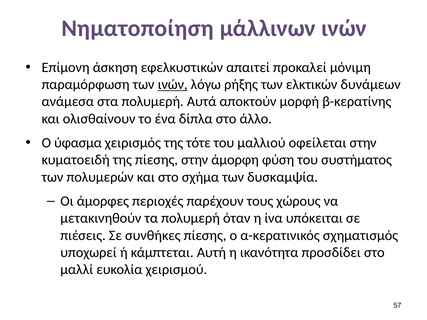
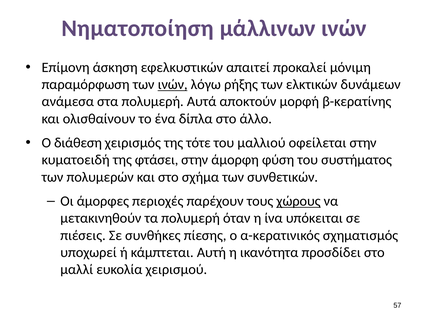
ύφασμα: ύφασμα -> διάθεση (78, 143)
της πίεσης: πίεσης -> φτάσει (157, 160)
δυσκαμψία: δυσκαμψία -> συνθετικών (283, 177)
χώρους underline: none -> present (299, 201)
